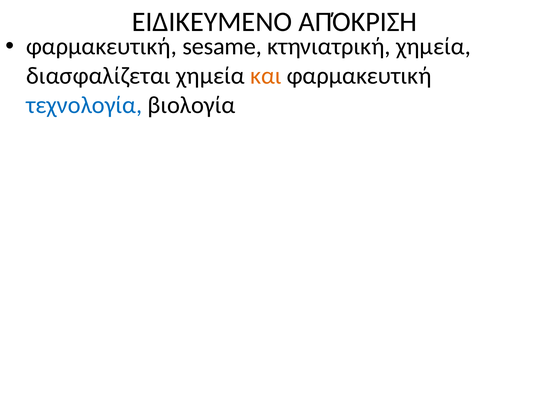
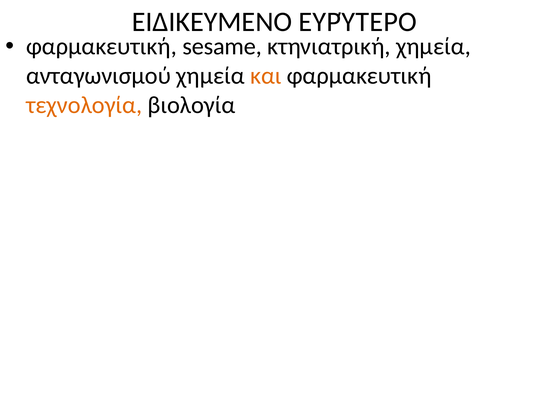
ΑΠΌΚΡΙΣΗ: ΑΠΌΚΡΙΣΗ -> ΕΥΡΎΤΕΡΟ (358, 22)
διασφαλίζεται: διασφαλίζεται -> ανταγωνισμού (98, 76)
τεχνολογία colour: blue -> orange (84, 105)
